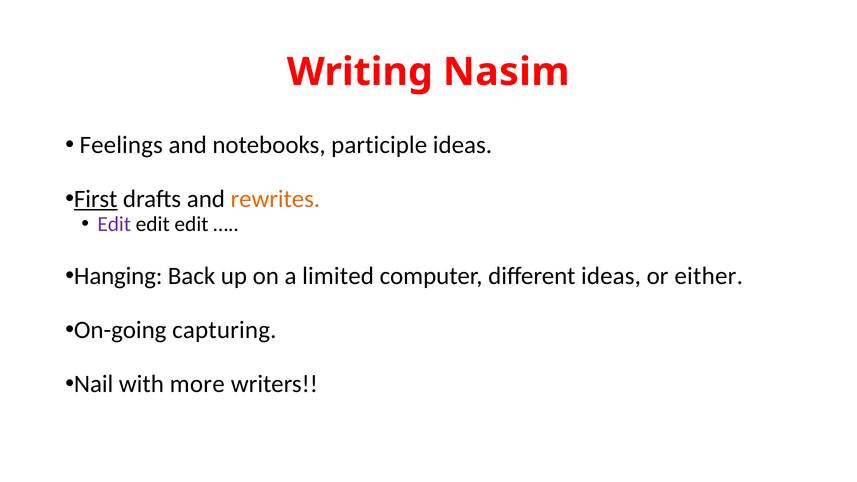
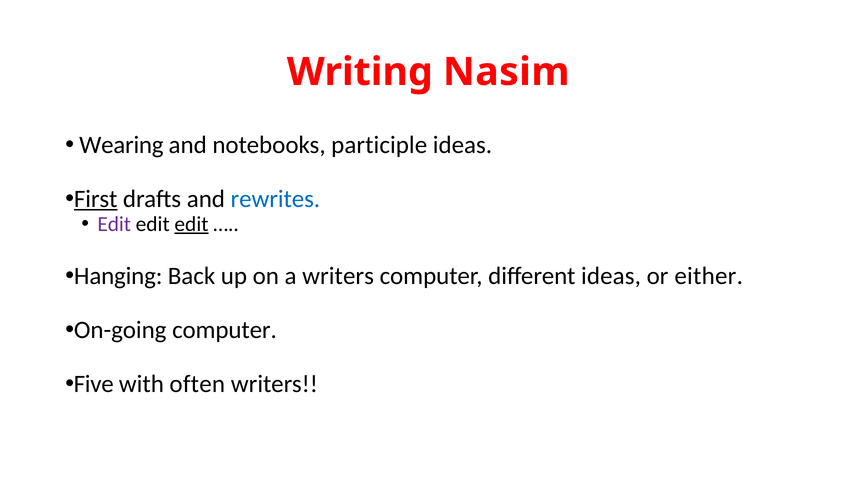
Feelings: Feelings -> Wearing (121, 145)
rewrites colour: orange -> blue (275, 199)
edit underline: none -> present (191, 224)
a limited: limited -> writers (338, 276)
On-going capturing: capturing -> computer (224, 330)
Nail: Nail -> Five (94, 384)
more: more -> often (197, 384)
